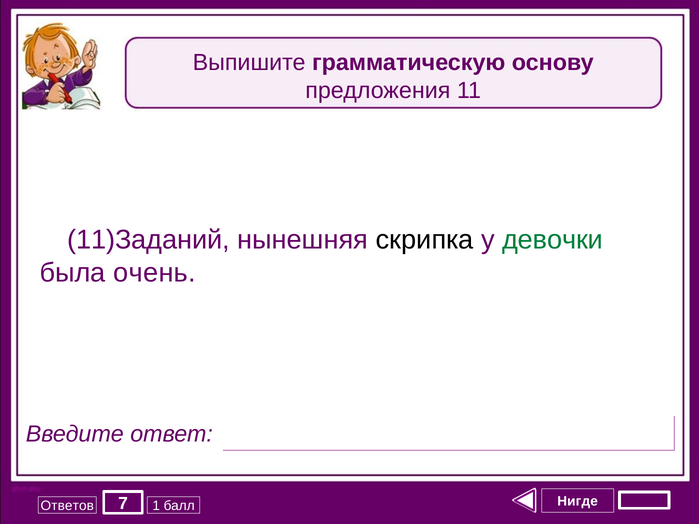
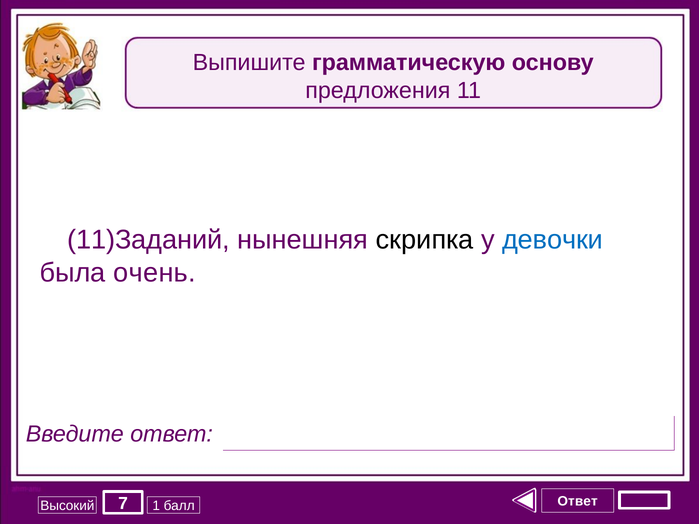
девочки colour: green -> blue (553, 240)
Нигде: Нигде -> Ответ (578, 501)
Ответов: Ответов -> Высокий (67, 506)
